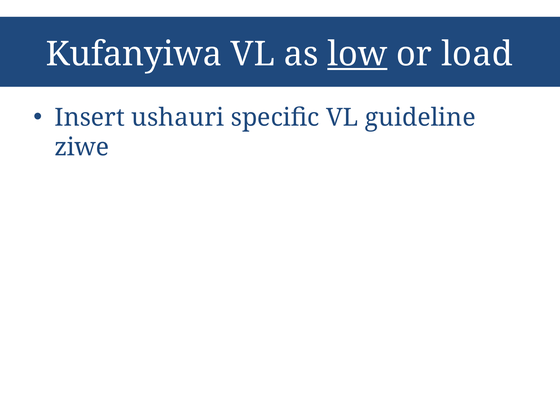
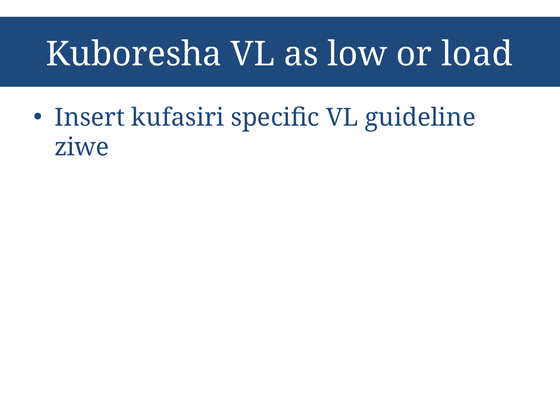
Kufanyiwa: Kufanyiwa -> Kuboresha (134, 54)
low underline: present -> none (357, 54)
ushauri: ushauri -> kufasiri (178, 117)
